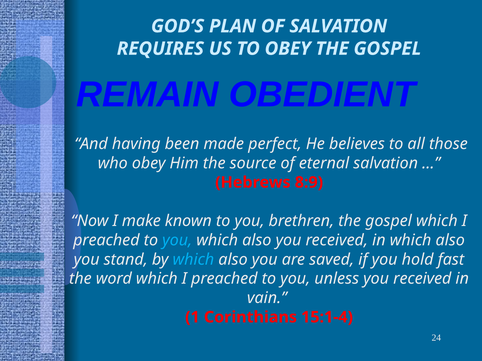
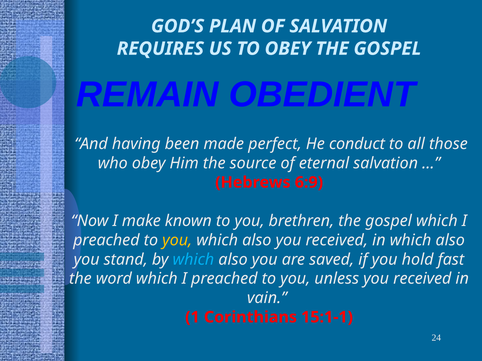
believes: believes -> conduct (357, 144)
8:9: 8:9 -> 6:9 (309, 183)
you colour: light blue -> yellow (177, 240)
15:1-4: 15:1-4 -> 15:1-1 (327, 318)
